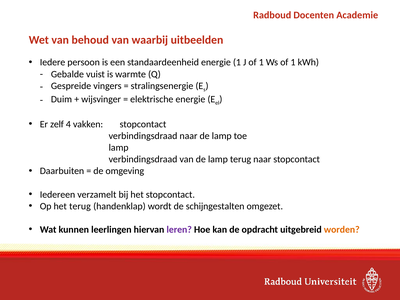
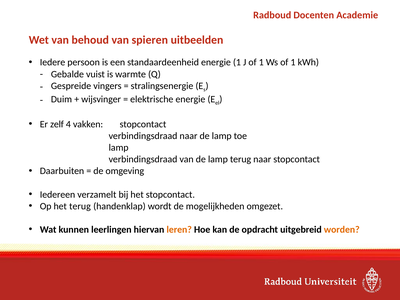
waarbij: waarbij -> spieren (150, 40)
schijngestalten: schijngestalten -> mogelijkheden (215, 206)
leren colour: purple -> orange (179, 230)
